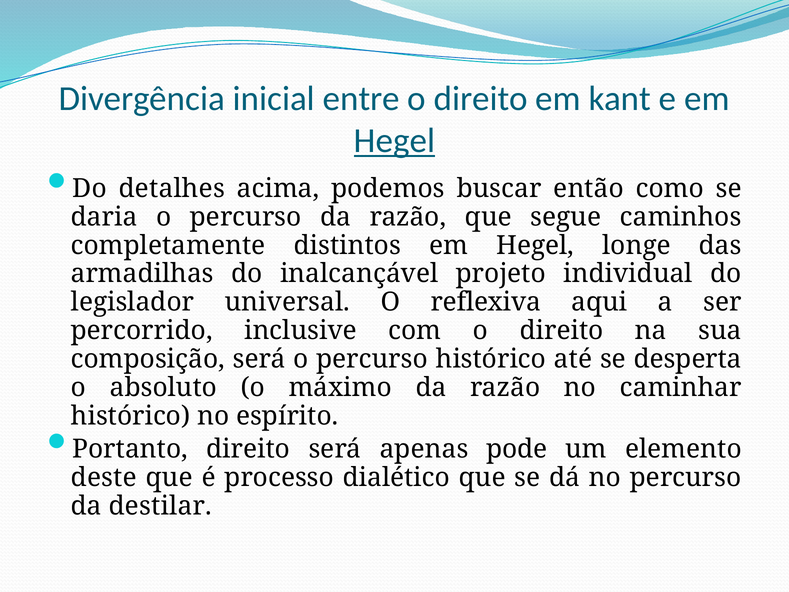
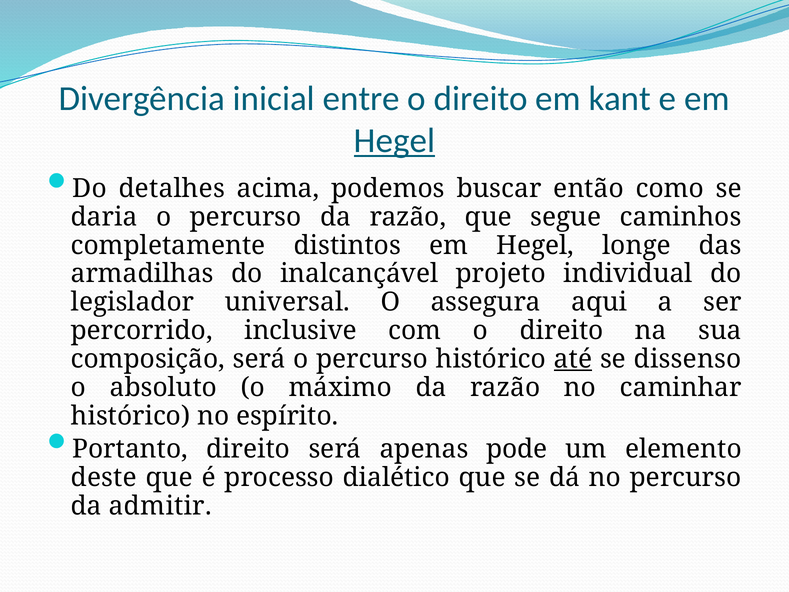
reflexiva: reflexiva -> assegura (486, 302)
até underline: none -> present (573, 359)
desperta: desperta -> dissenso (688, 359)
destilar: destilar -> admitir (160, 506)
